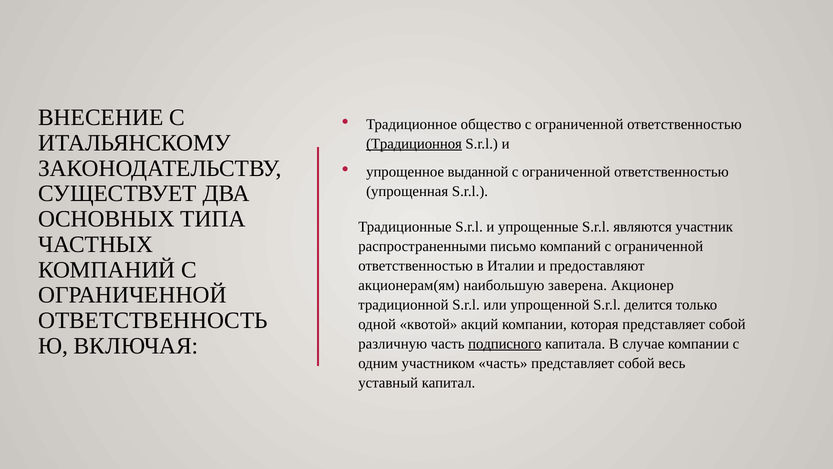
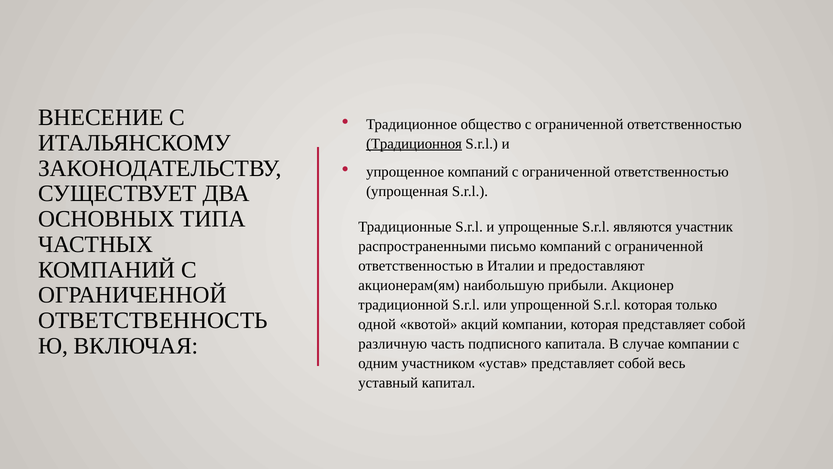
упрощенное выданной: выданной -> компаний (478, 172)
заверена: заверена -> прибыли (578, 285)
S.r.l делится: делится -> которая (648, 304)
подписного underline: present -> none (505, 343)
участником часть: часть -> устав (503, 363)
